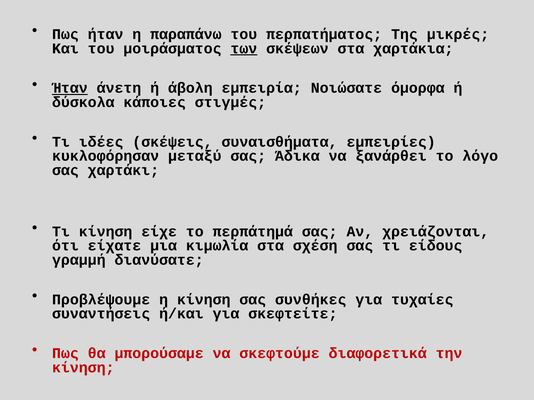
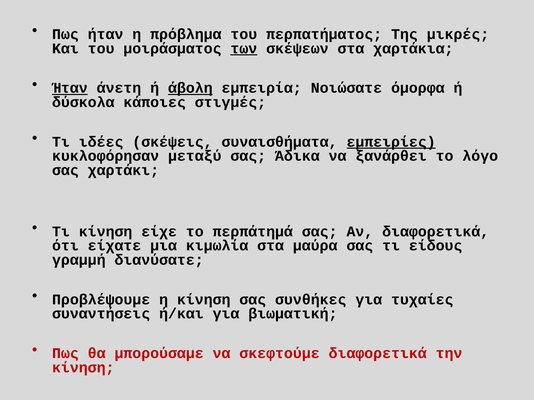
παραπάνω: παραπάνω -> πρόβλημα (186, 34)
άβολη underline: none -> present (190, 88)
εμπειρίες underline: none -> present (391, 142)
Αν χρειάζονται: χρειάζονται -> διαφορετικά (436, 232)
σχέση: σχέση -> μαύρα (315, 246)
σκεφτείτε: σκεφτείτε -> βιωματική (293, 314)
